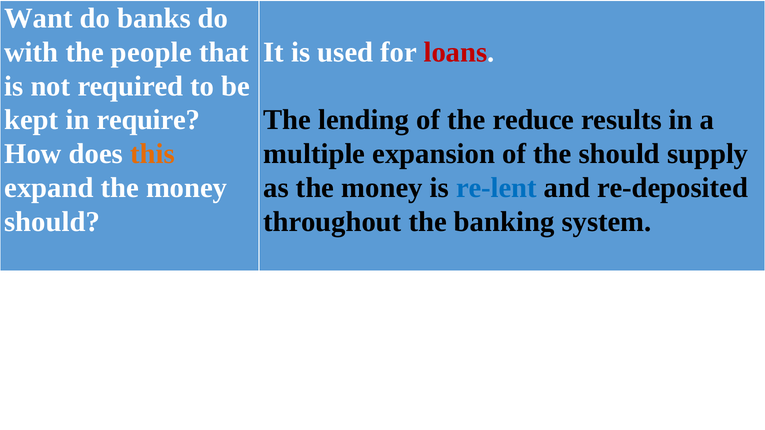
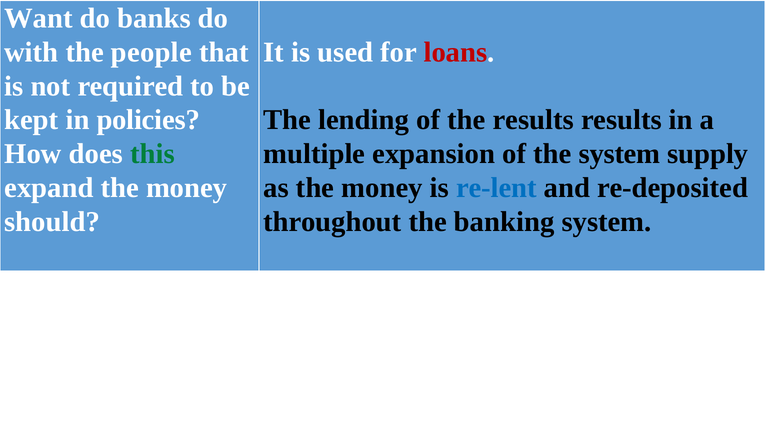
require: require -> policies (148, 120)
the reduce: reduce -> results (533, 120)
this colour: orange -> green (152, 154)
the should: should -> system (619, 154)
